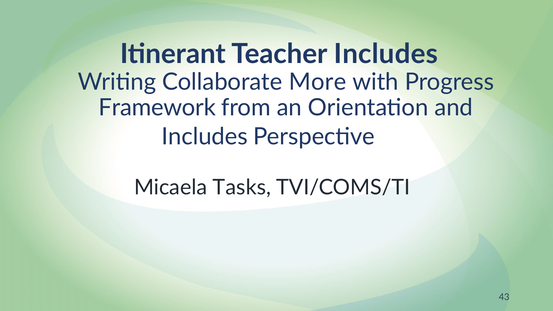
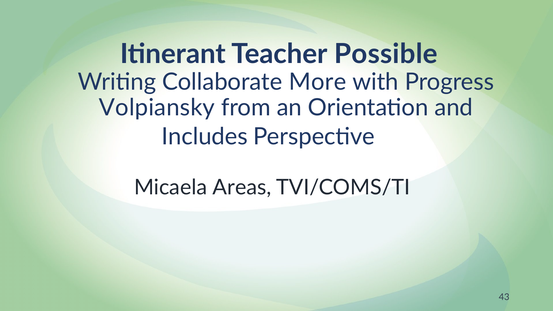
Teacher Includes: Includes -> Possible (386, 54)
Framework: Framework -> Volpiansky (157, 108)
Tasks: Tasks -> Areas (242, 187)
